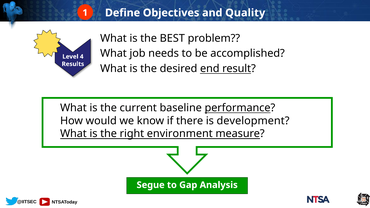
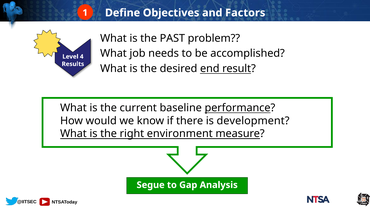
Quality: Quality -> Factors (245, 13)
BEST: BEST -> PAST (172, 38)
